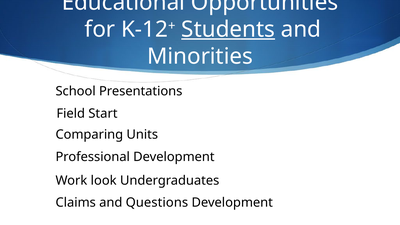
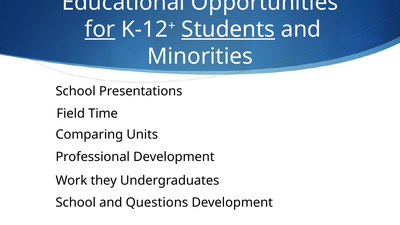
for underline: none -> present (100, 29)
Start: Start -> Time (103, 114)
look: look -> they (104, 180)
Claims: Claims -> School (76, 203)
